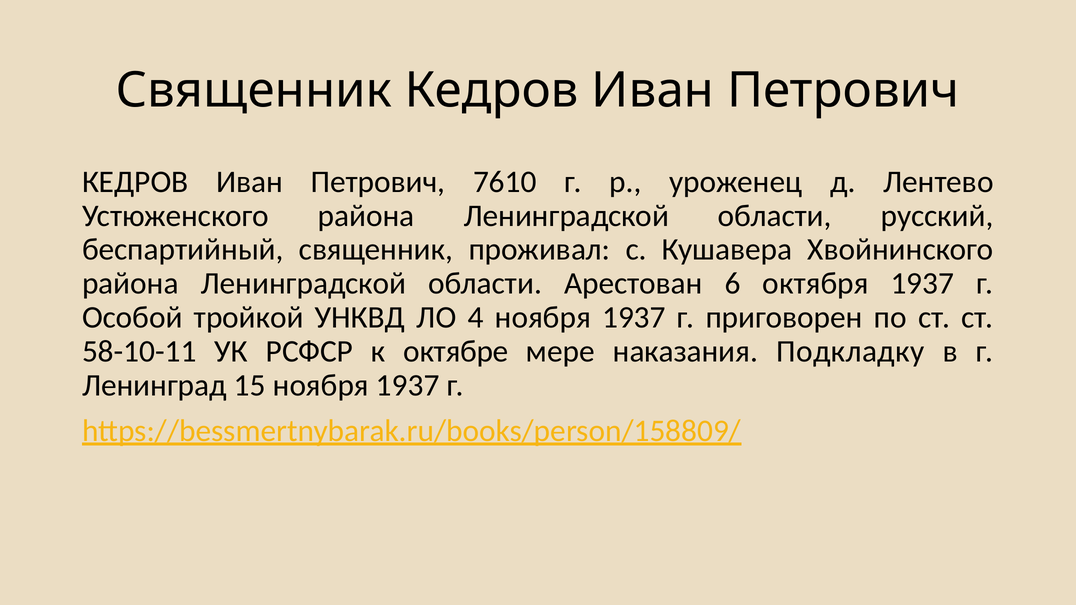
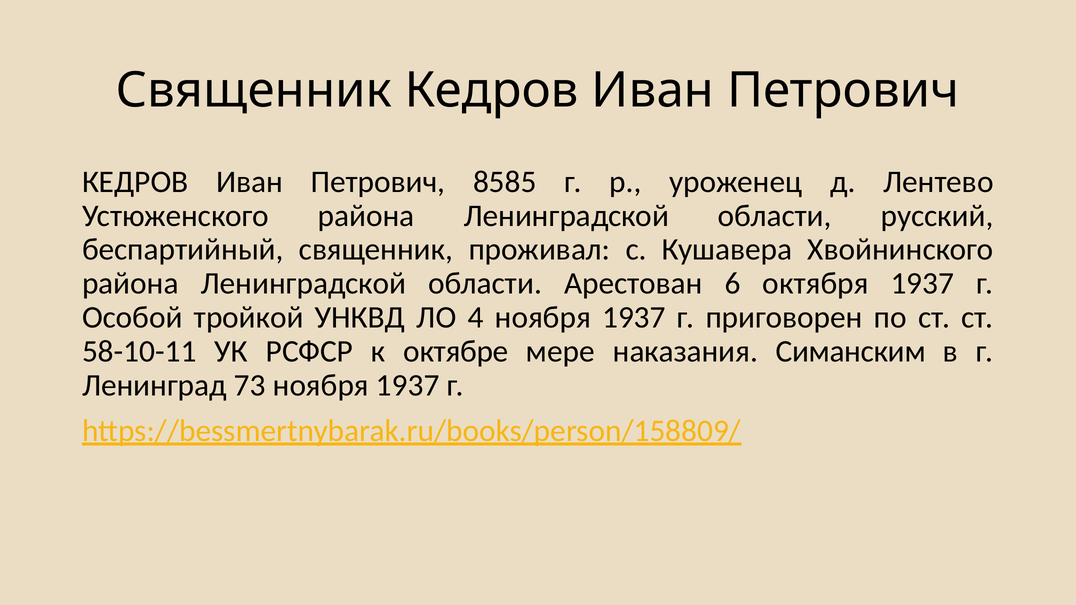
7610: 7610 -> 8585 (505, 182)
Подкладку: Подкладку -> Симанским (851, 351)
15: 15 -> 73 (250, 385)
